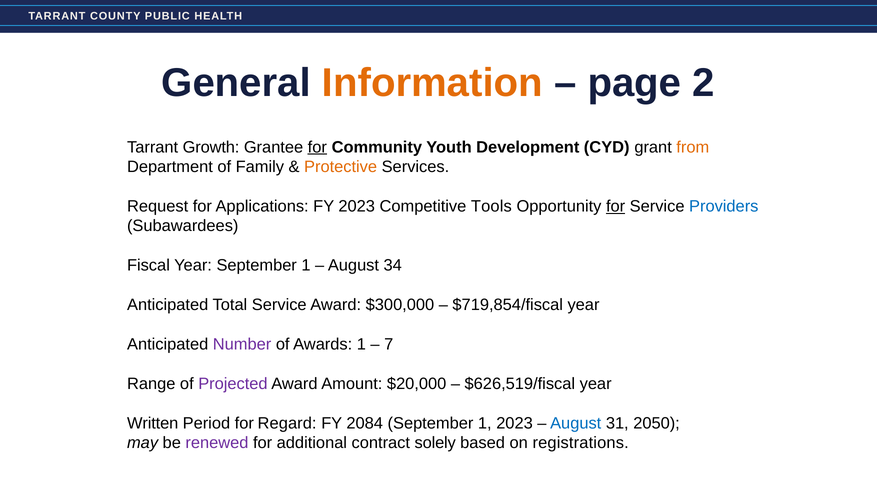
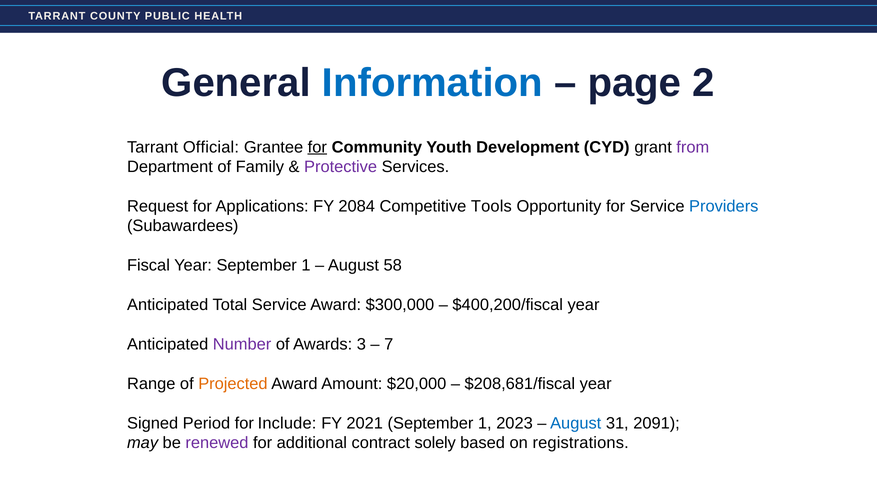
Information colour: orange -> blue (432, 83)
Growth: Growth -> Official (211, 147)
from colour: orange -> purple (693, 147)
Protective colour: orange -> purple (341, 167)
FY 2023: 2023 -> 2084 (357, 206)
for underline: present -> none (616, 206)
34: 34 -> 58 (393, 266)
$719,854/fiscal: $719,854/fiscal -> $400,200/fiscal (508, 305)
Awards 1: 1 -> 3 (361, 344)
Projected colour: purple -> orange (233, 384)
$626,519/fiscal: $626,519/fiscal -> $208,681/fiscal (520, 384)
Written: Written -> Signed (153, 423)
Regard: Regard -> Include (287, 423)
2084: 2084 -> 2021 (365, 423)
2050: 2050 -> 2091 (657, 423)
